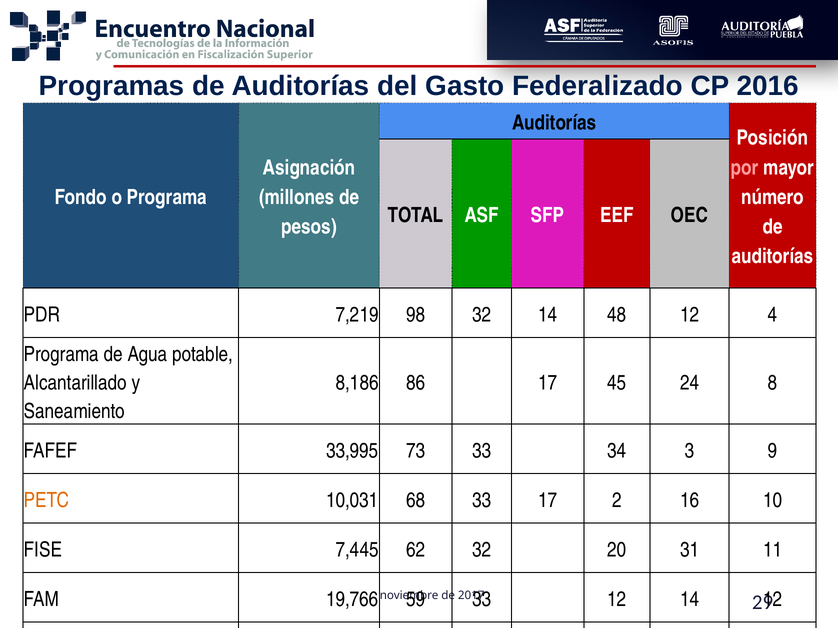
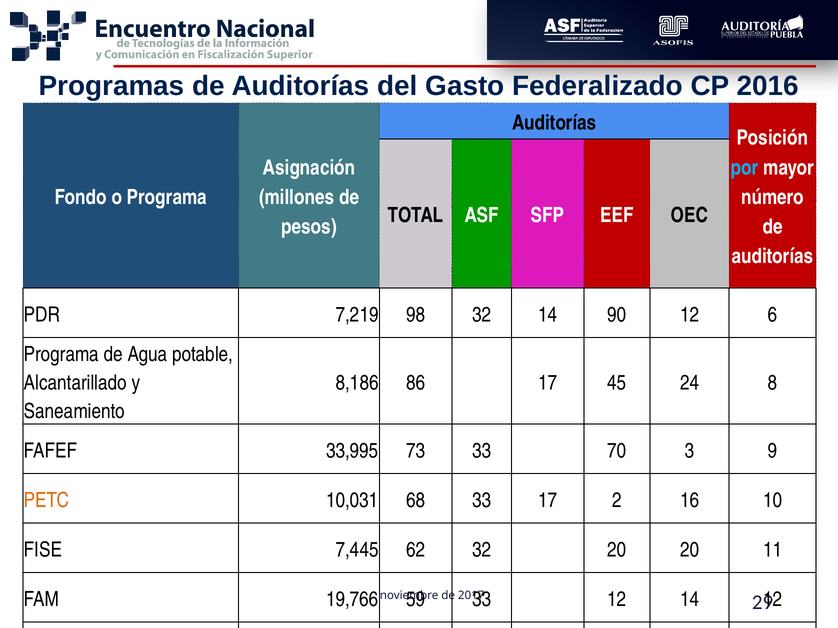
por colour: pink -> light blue (745, 168)
48: 48 -> 90 (617, 315)
12 4: 4 -> 6 (773, 315)
34: 34 -> 70 (617, 451)
20 31: 31 -> 20 (690, 550)
